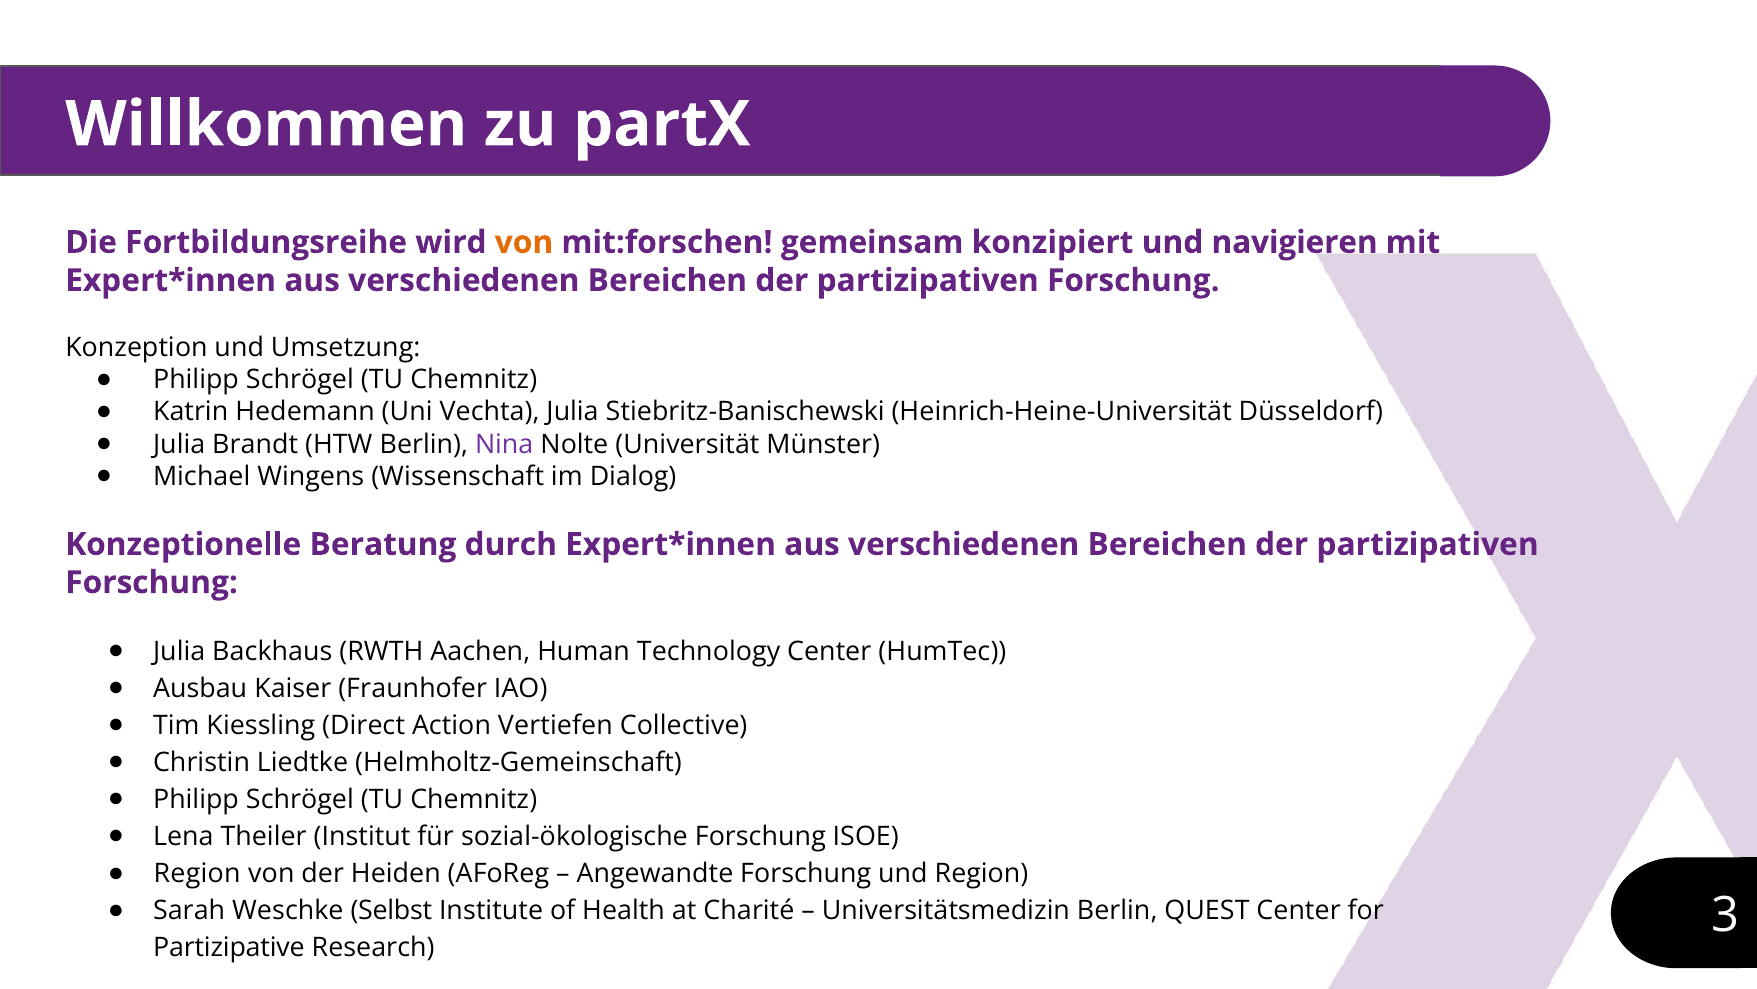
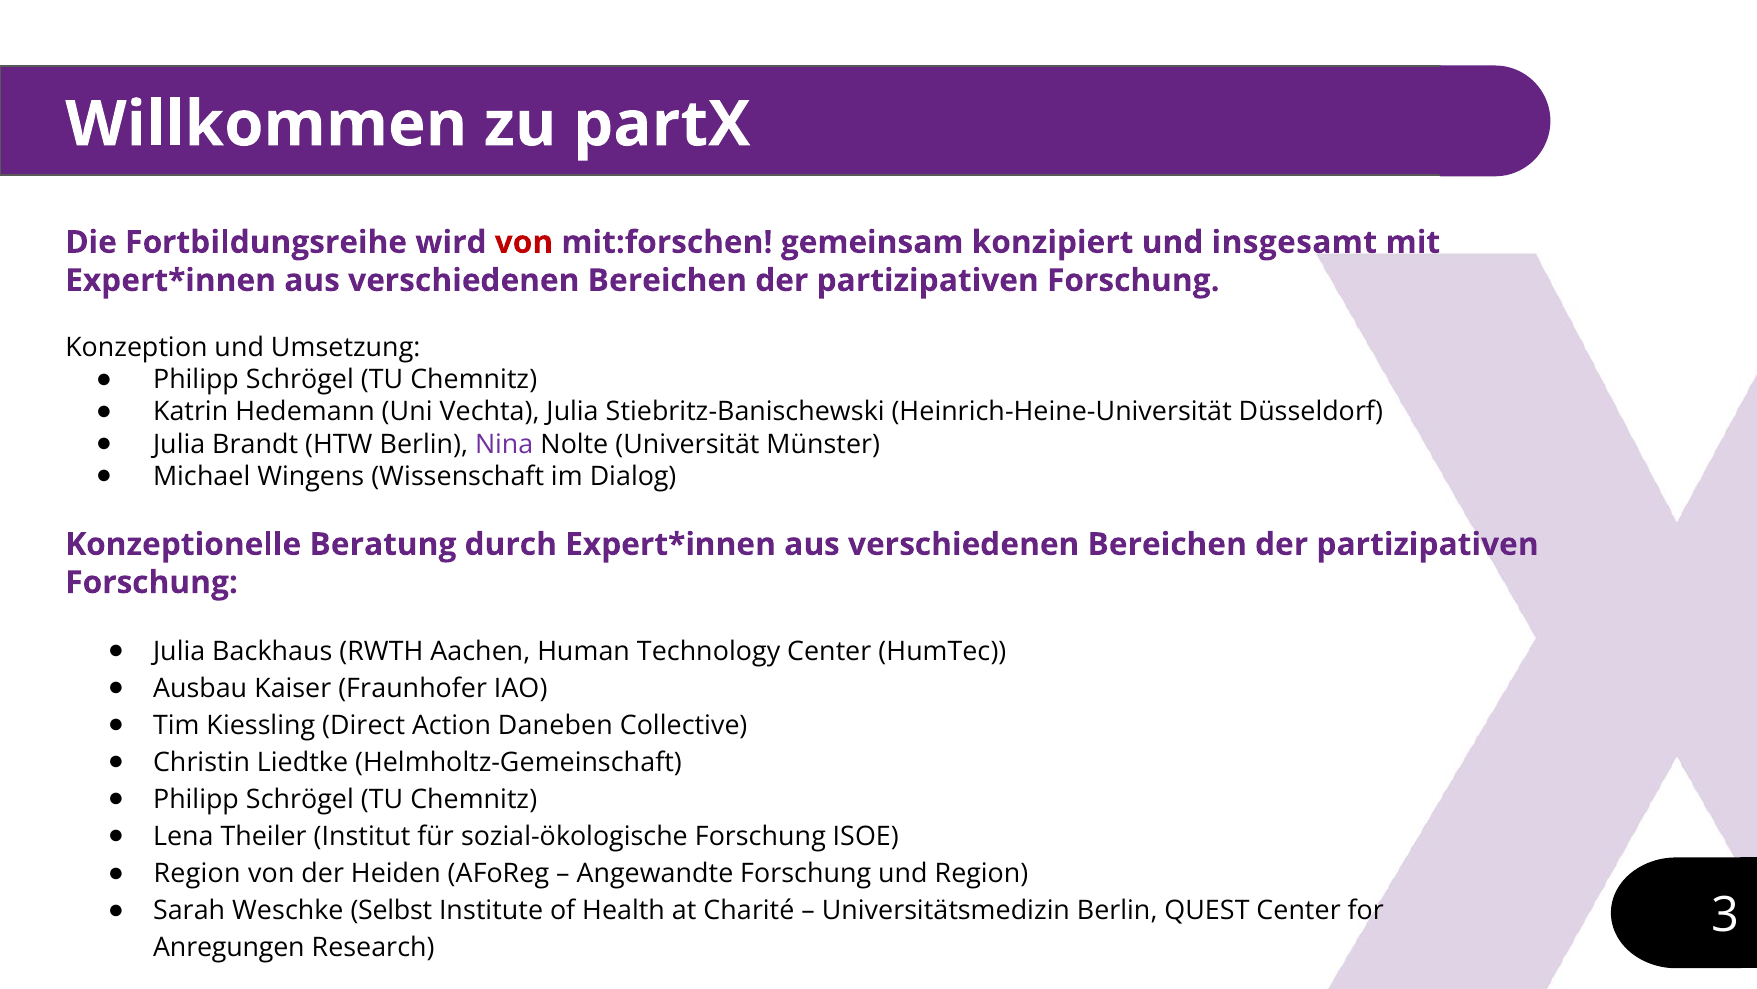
von colour: orange -> red (524, 242)
navigieren: navigieren -> insgesamt (1294, 242)
Vertiefen: Vertiefen -> Daneben (555, 725)
Partizipative: Partizipative -> Anregungen (229, 947)
